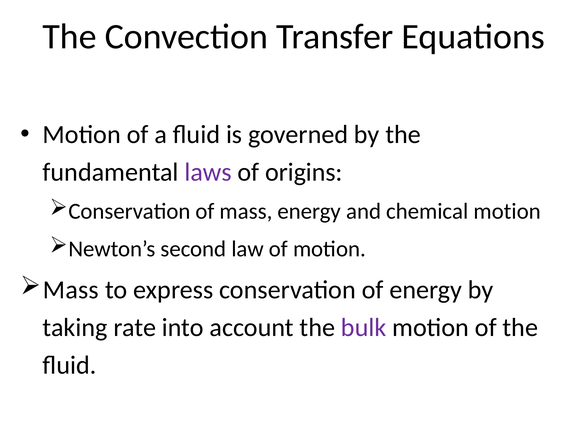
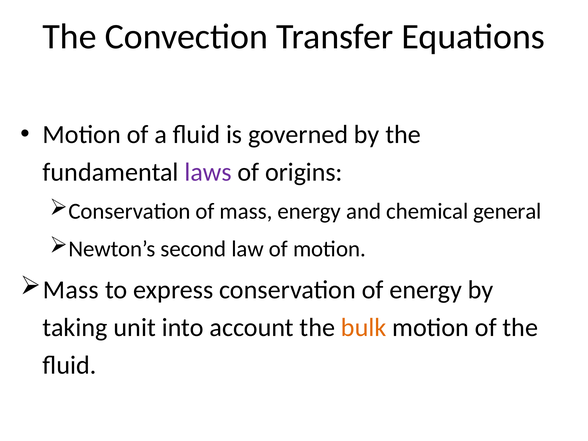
chemical motion: motion -> general (507, 211)
rate: rate -> unit (135, 328)
bulk colour: purple -> orange (364, 328)
